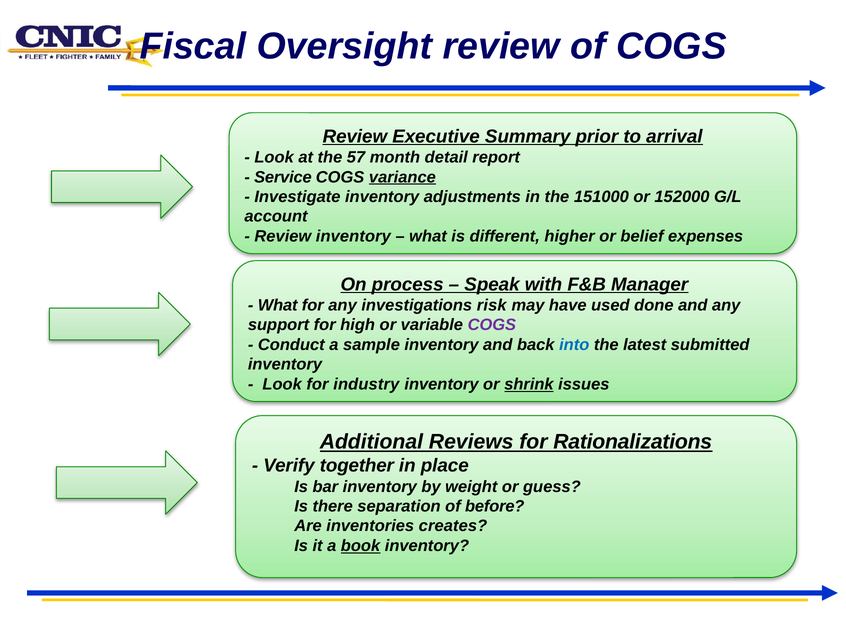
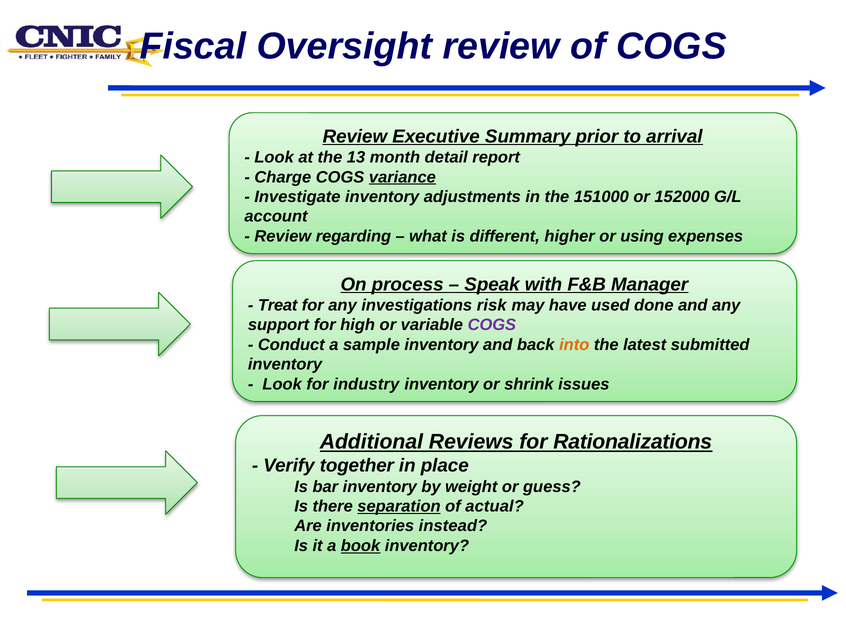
57: 57 -> 13 (356, 157)
Service: Service -> Charge (283, 177)
Review inventory: inventory -> regarding (353, 236)
belief: belief -> using (642, 236)
What: What -> Treat (278, 306)
into colour: blue -> orange (574, 345)
shrink underline: present -> none (529, 385)
separation underline: none -> present (399, 507)
before: before -> actual (495, 507)
creates: creates -> instead (453, 526)
